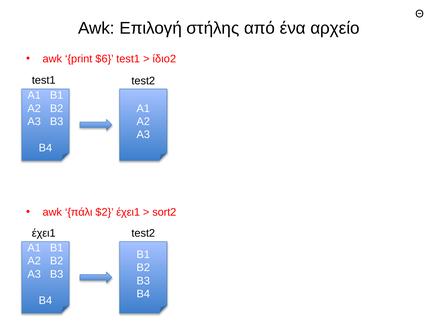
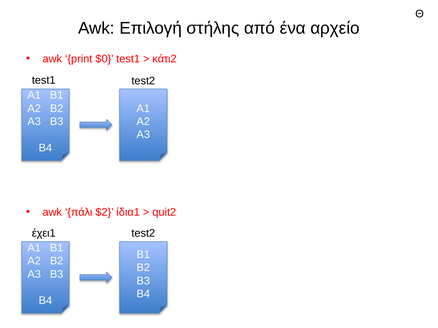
$6: $6 -> $0 (105, 59)
ίδιο2: ίδιο2 -> κάτι2 (164, 59)
$2 έχει1: έχει1 -> ίδια1 (128, 212)
sort2: sort2 -> quit2 (164, 212)
